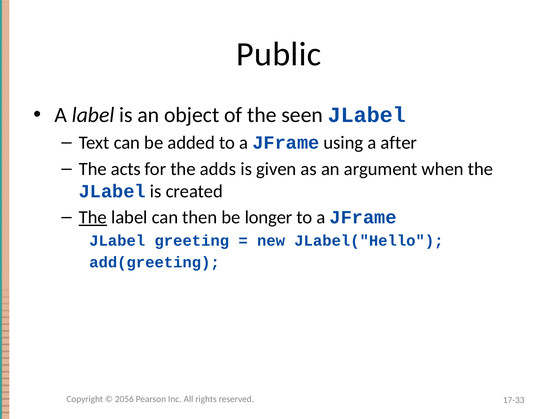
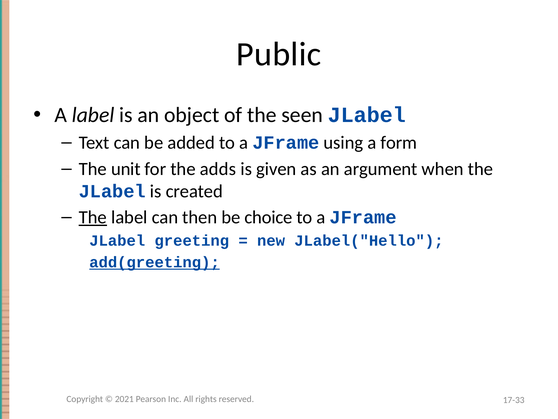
after: after -> form (399, 143)
acts: acts -> unit (126, 169)
longer: longer -> choice (269, 217)
add(greeting underline: none -> present (155, 262)
2056: 2056 -> 2021 (124, 399)
